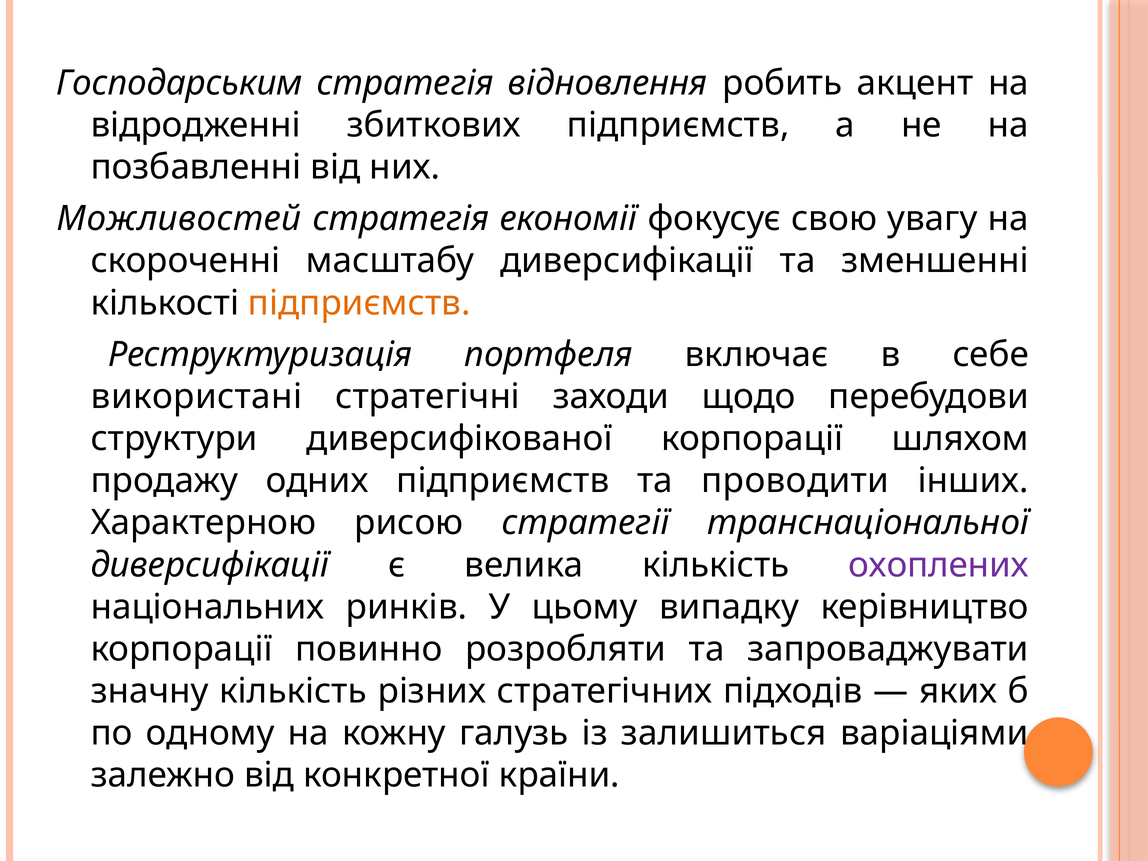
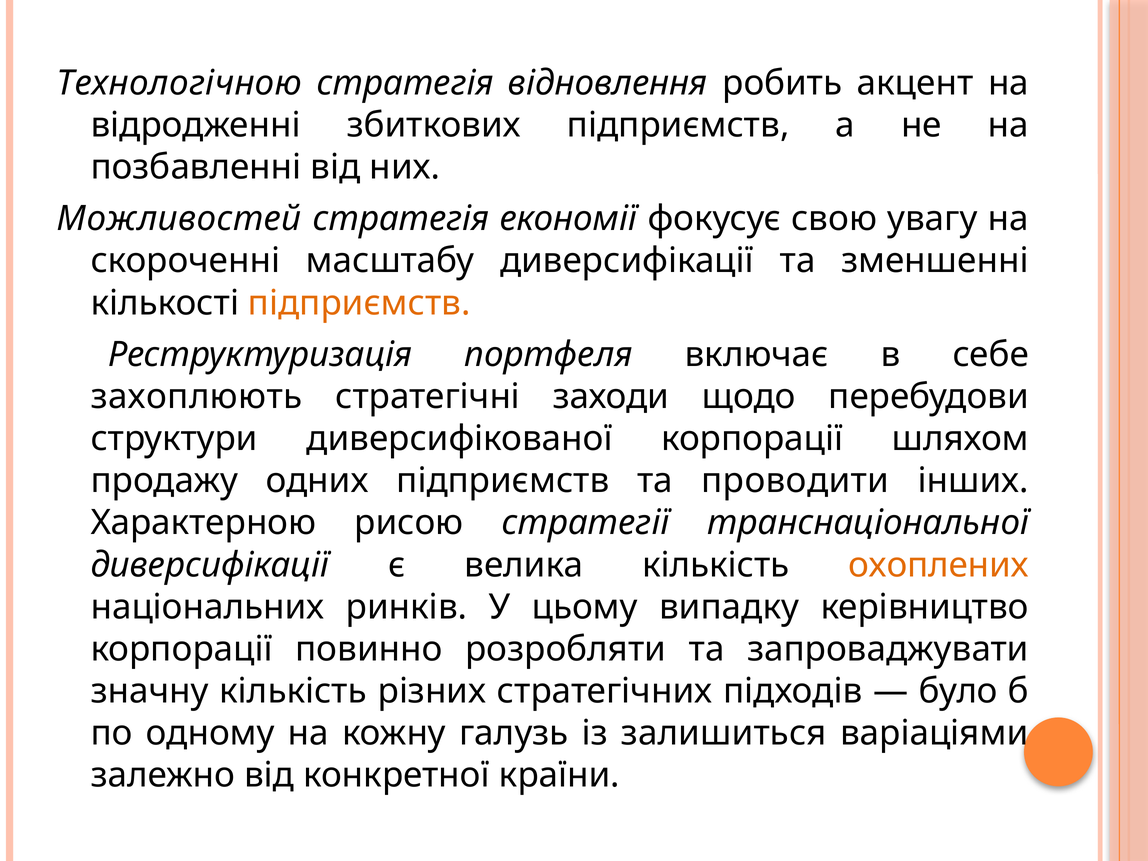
Господарським: Господарським -> Технологічною (179, 83)
використані: використані -> захоплюють (197, 397)
охоплених colour: purple -> orange (939, 565)
яких: яких -> було (958, 691)
